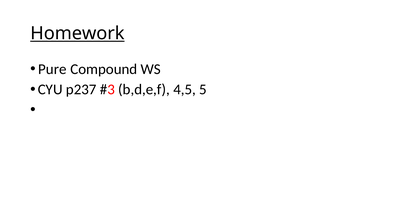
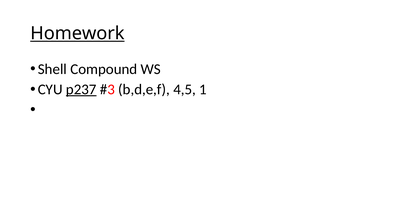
Pure: Pure -> Shell (52, 69)
p237 underline: none -> present (81, 89)
5: 5 -> 1 (203, 89)
